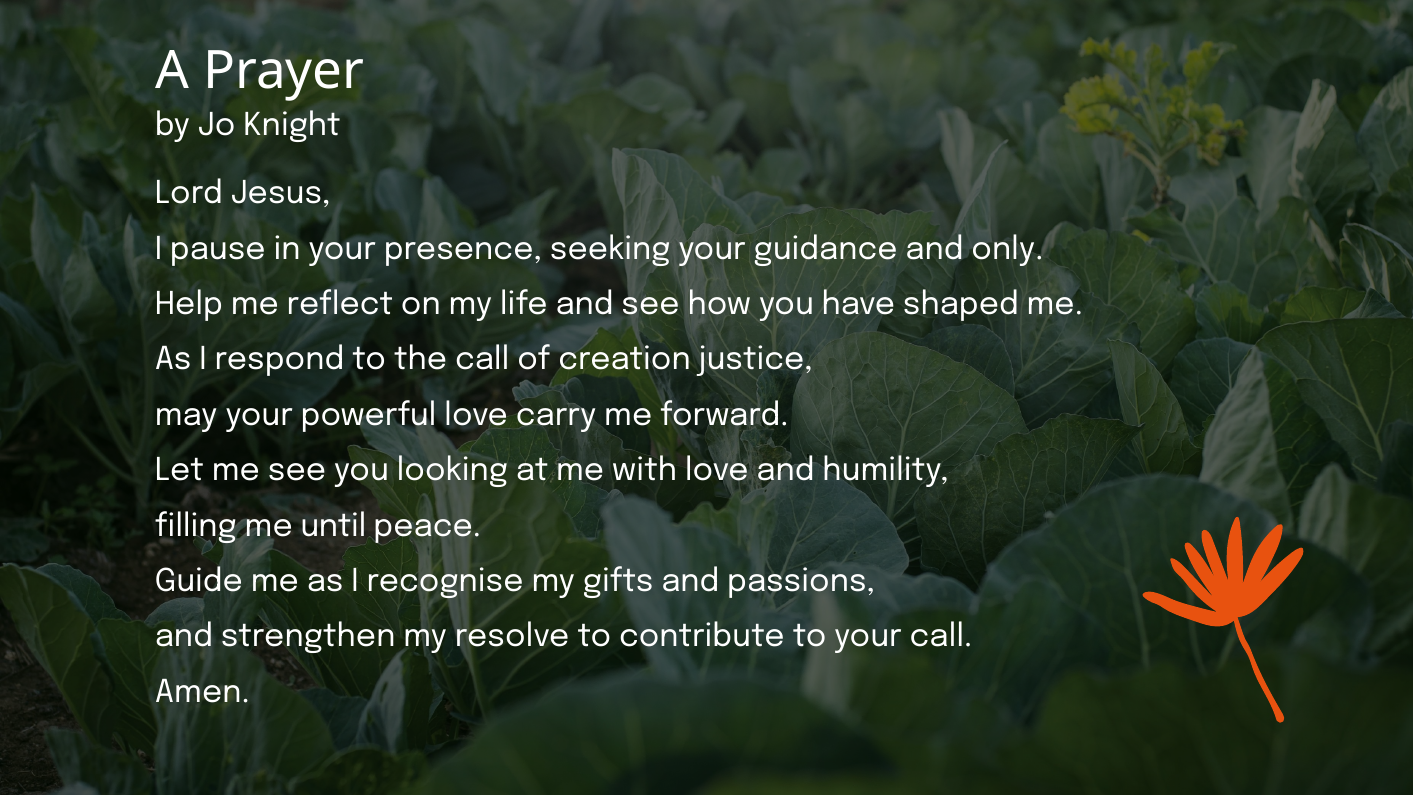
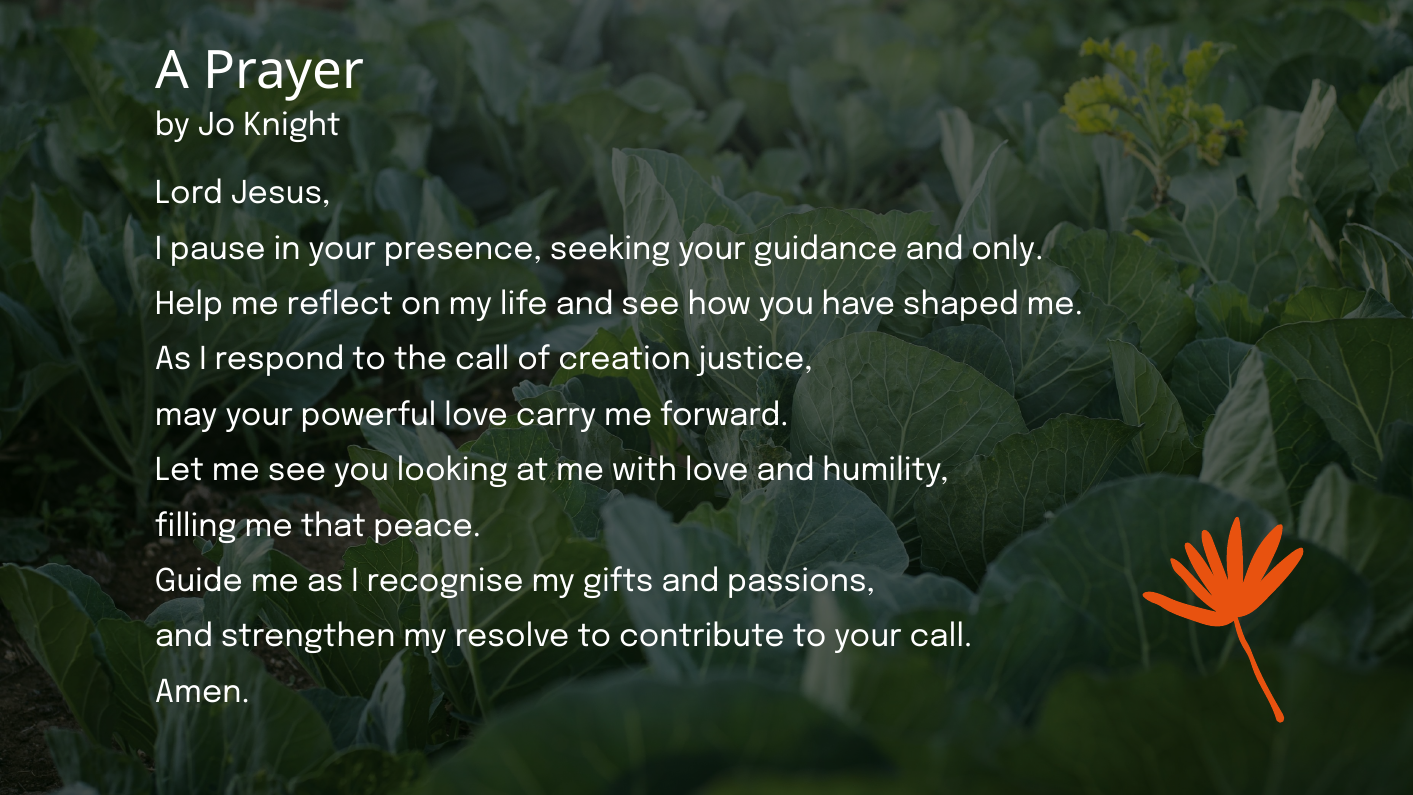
until: until -> that (333, 526)
